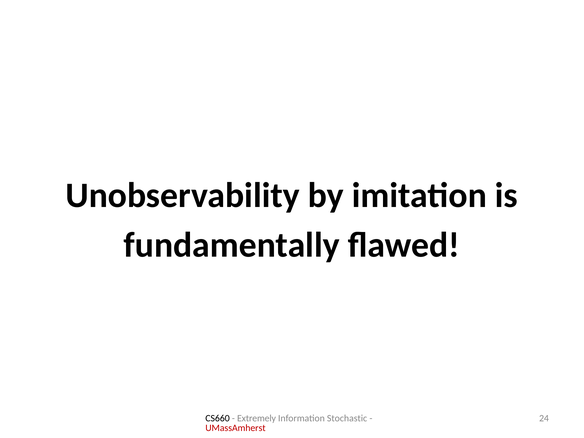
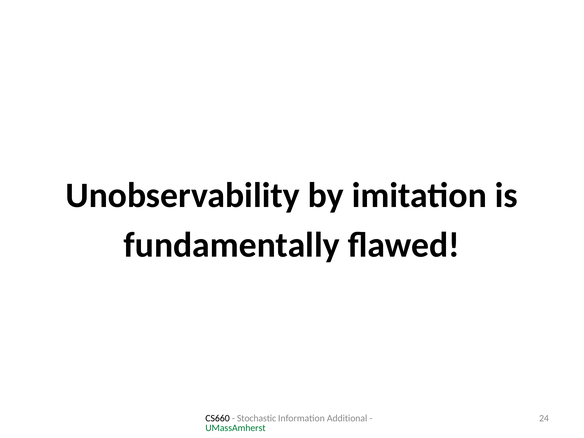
Extremely: Extremely -> Stochastic (257, 418)
Stochastic: Stochastic -> Additional (347, 418)
UMassAmherst colour: red -> green (235, 428)
